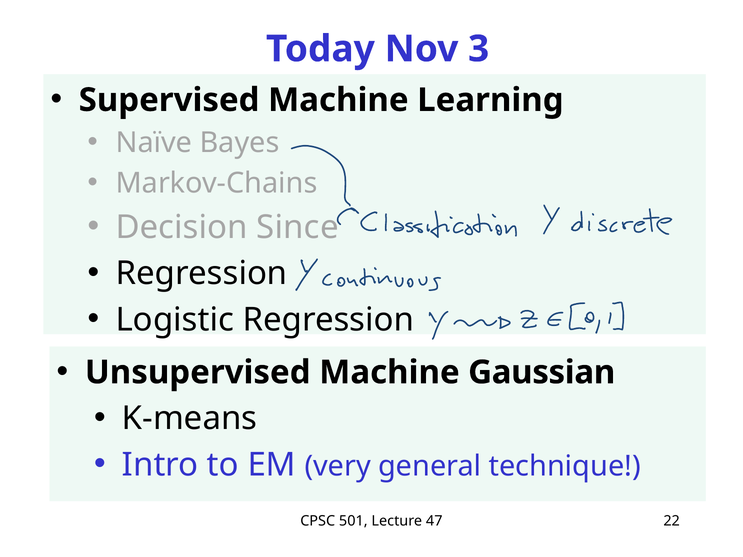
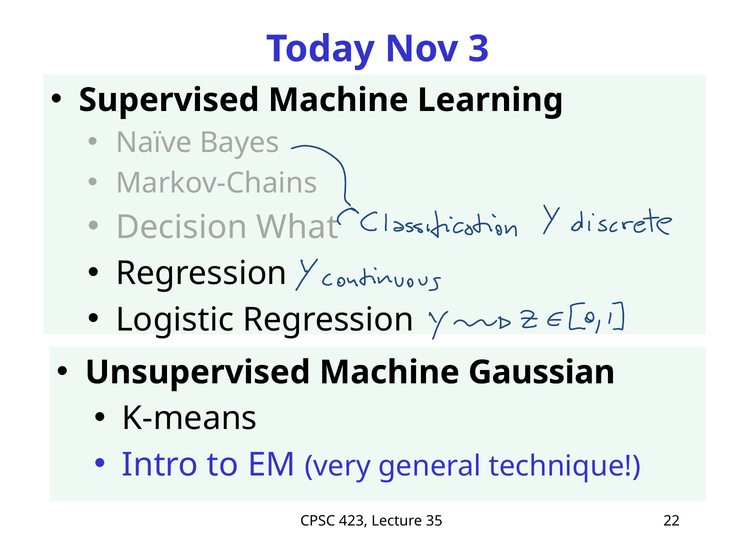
Since: Since -> What (297, 227)
501: 501 -> 423 (353, 521)
47: 47 -> 35 (434, 521)
